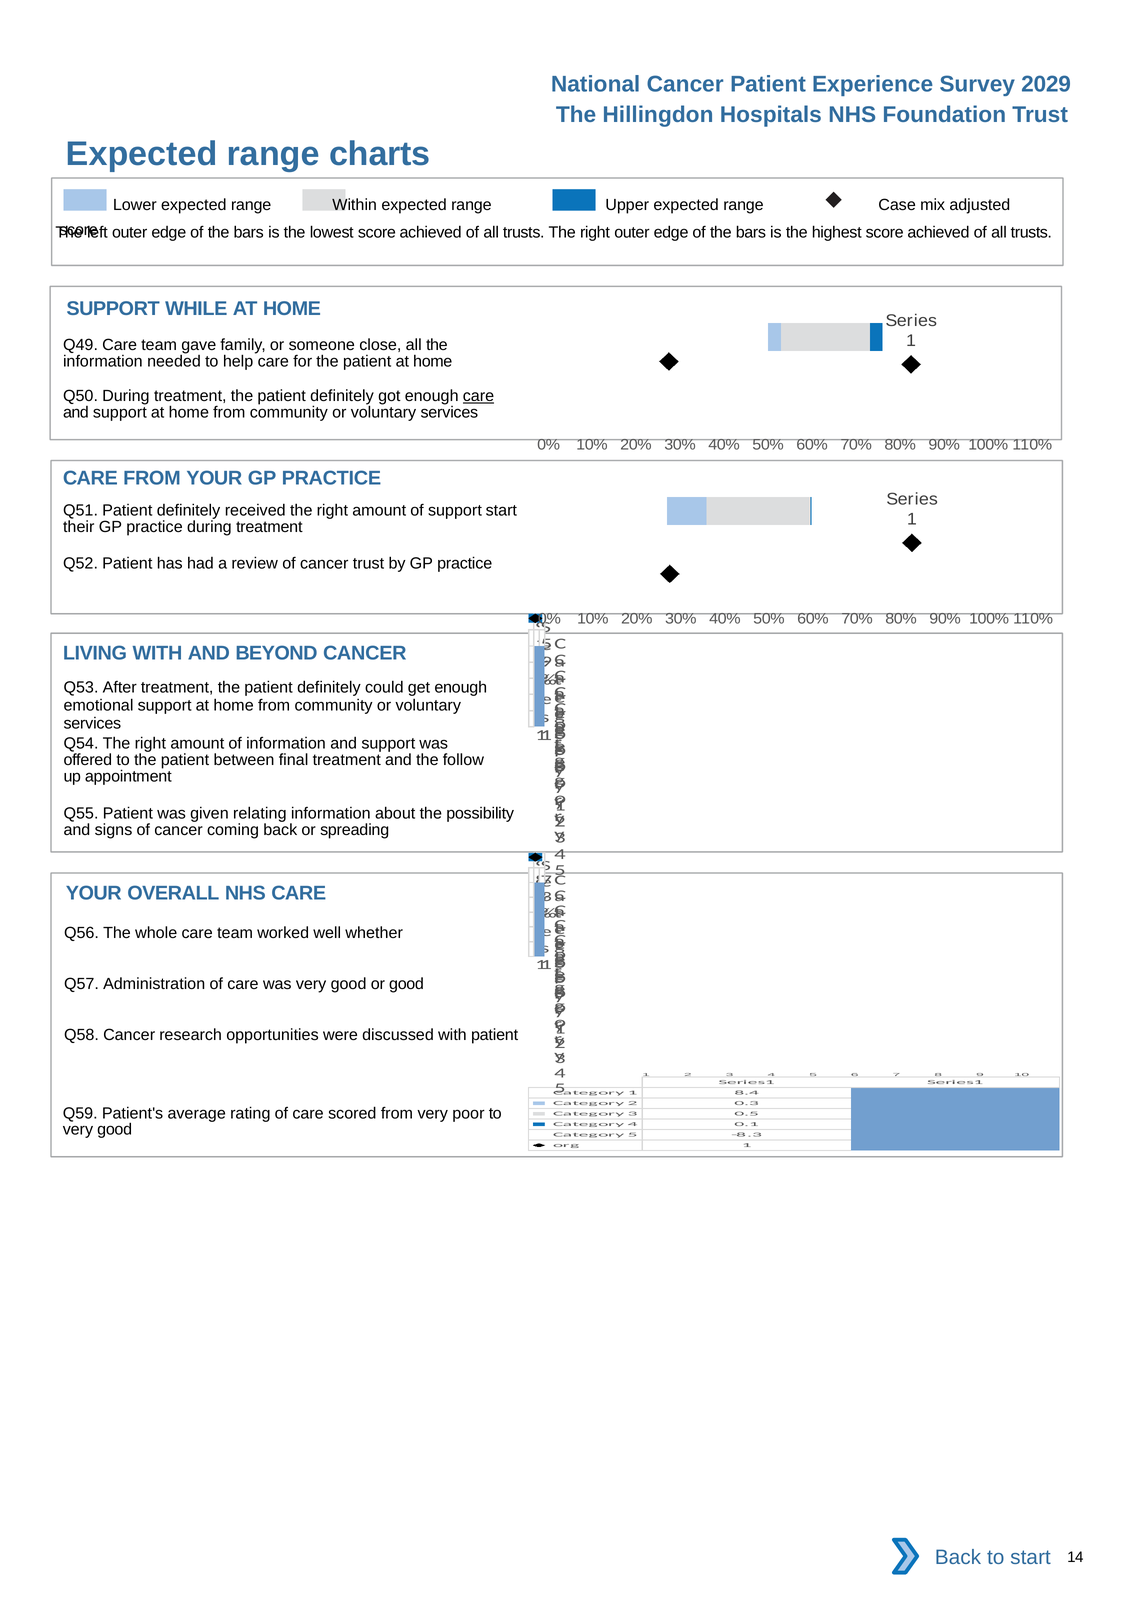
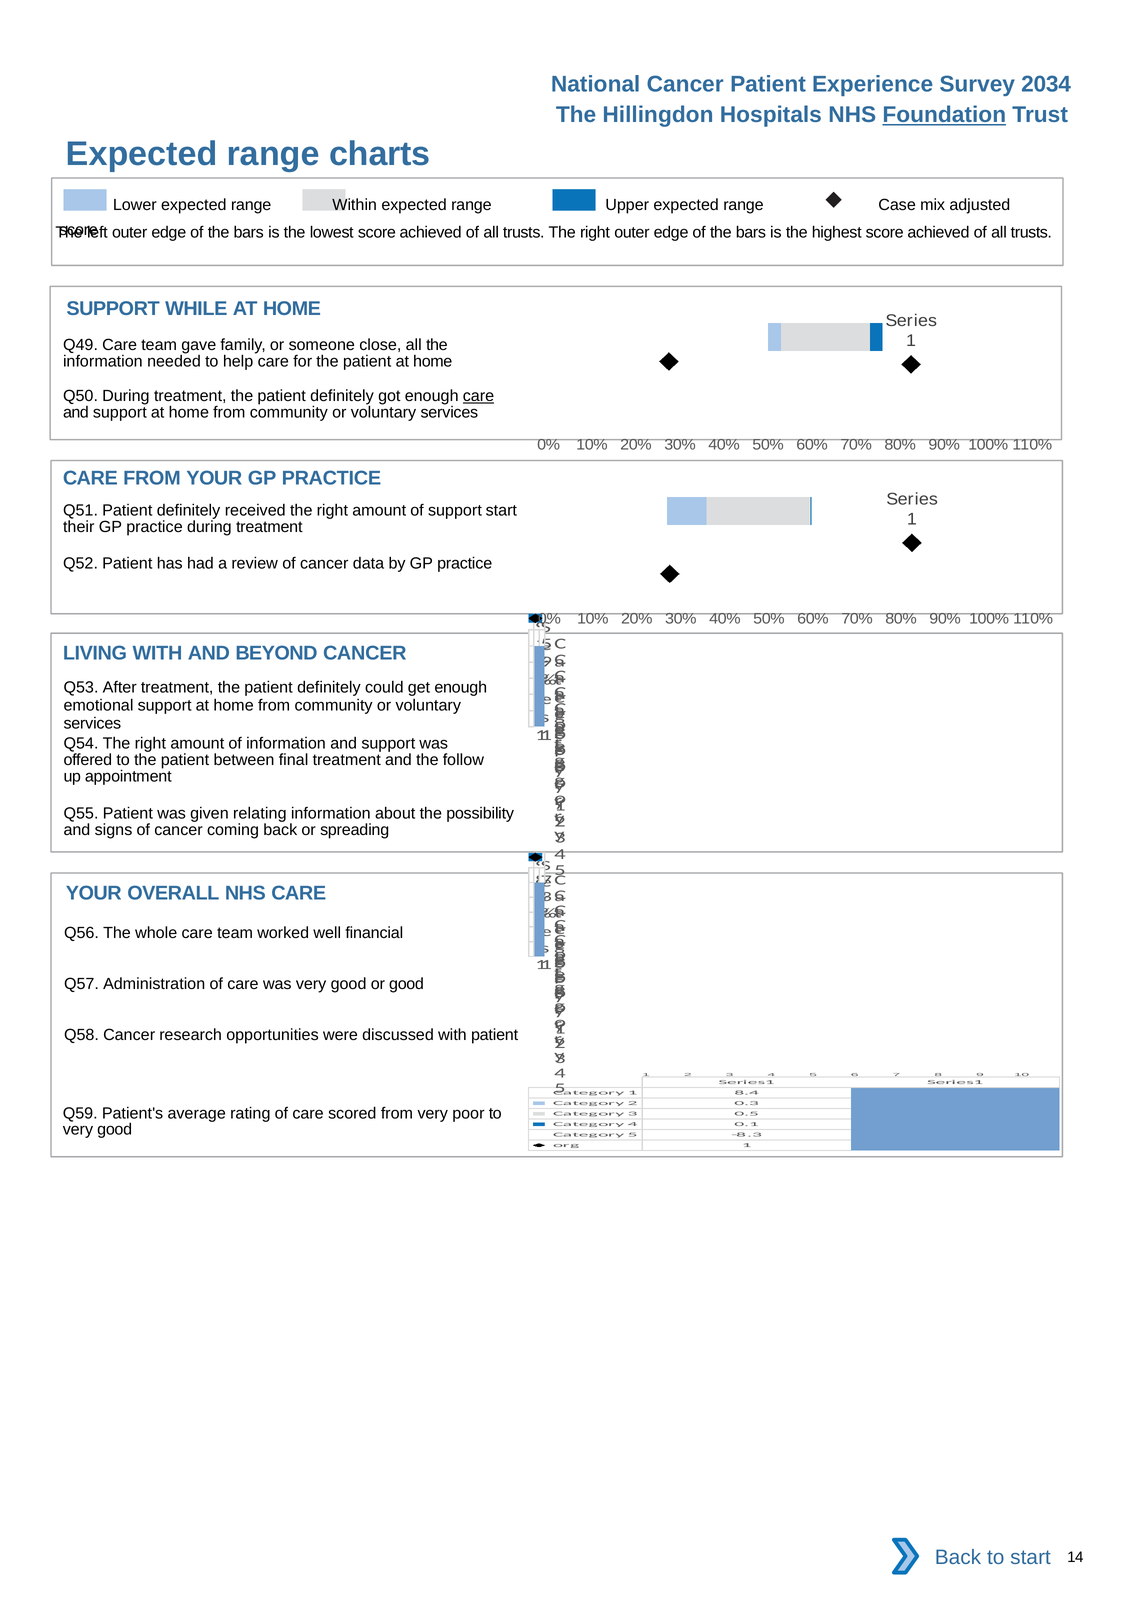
2029: 2029 -> 2034 (1046, 84)
Foundation underline: none -> present (944, 115)
cancer trust: trust -> data (368, 563)
whether: whether -> financial (374, 932)
